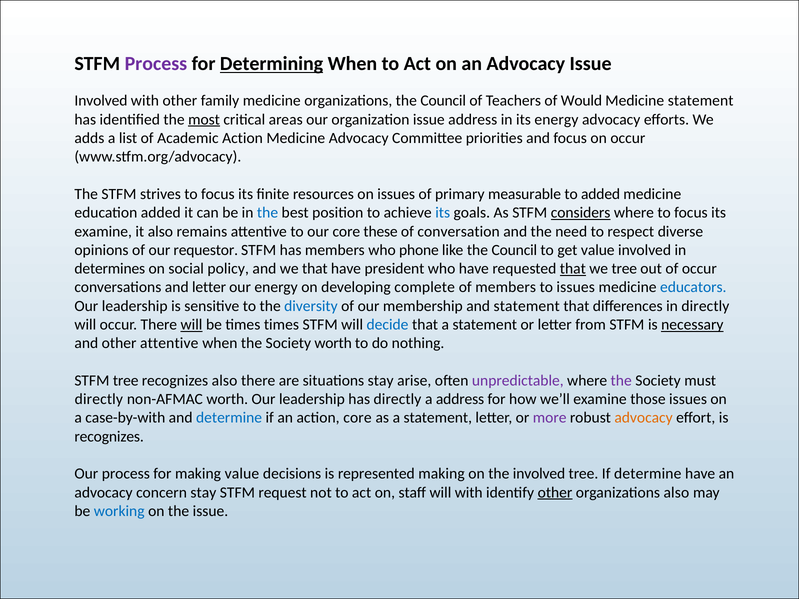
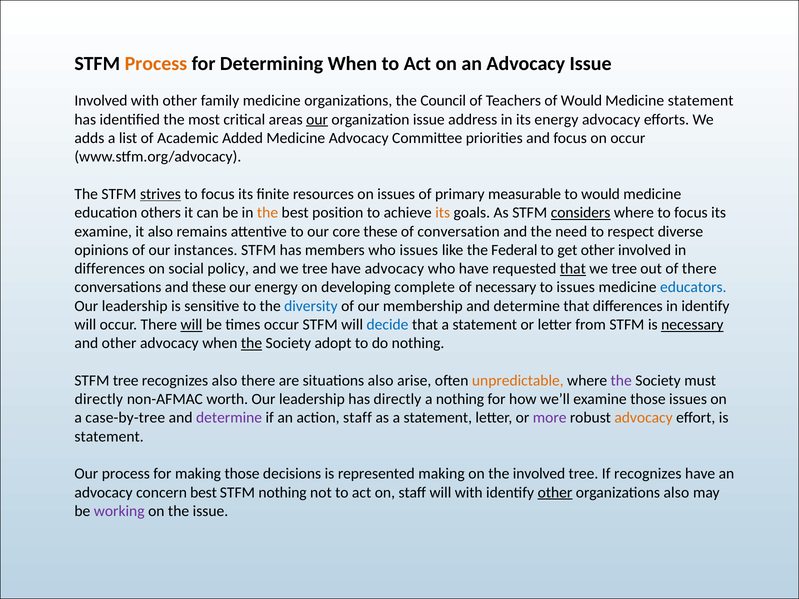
Process colour: purple -> orange (156, 64)
Determining underline: present -> none (272, 64)
most underline: present -> none (204, 120)
our underline: none -> present (317, 120)
Academic Action: Action -> Added (243, 138)
strives underline: none -> present (160, 194)
to added: added -> would (601, 194)
education added: added -> others (161, 213)
the colour: blue -> orange (268, 213)
its colour: blue -> orange (443, 213)
requestor: requestor -> instances (206, 250)
who phone: phone -> issues (419, 250)
like the Council: Council -> Federal (514, 250)
get value: value -> other (598, 250)
determines: determines -> differences (110, 269)
and we that: that -> tree (315, 269)
have president: president -> advocacy (394, 269)
of occur: occur -> there (699, 269)
and letter: letter -> these (209, 287)
of members: members -> necessary (506, 287)
membership and statement: statement -> determine (527, 306)
in directly: directly -> identify (705, 306)
times times: times -> occur (281, 325)
other attentive: attentive -> advocacy (169, 343)
the underline: none -> present (252, 343)
Society worth: worth -> adopt (333, 343)
situations stay: stay -> also (381, 381)
unpredictable colour: purple -> orange (518, 381)
a address: address -> nothing (460, 399)
case-by-with: case-by-with -> case-by-tree (125, 418)
determine colour: blue -> purple (229, 418)
action core: core -> staff (357, 418)
recognizes: recognizes -> statement (109, 437)
making value: value -> those (242, 474)
If determine: determine -> recognizes (648, 474)
concern stay: stay -> best (203, 493)
STFM request: request -> nothing (283, 493)
working colour: blue -> purple (119, 511)
